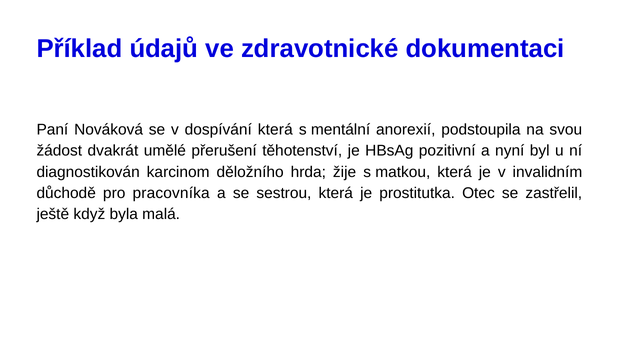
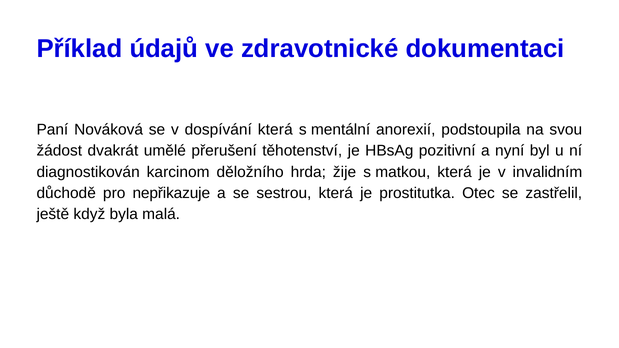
pracovníka: pracovníka -> nepřikazuje (171, 193)
